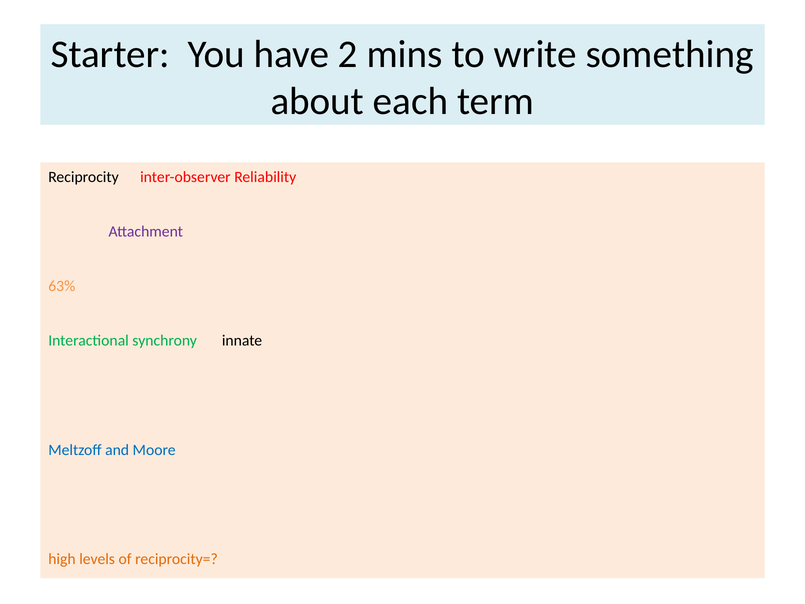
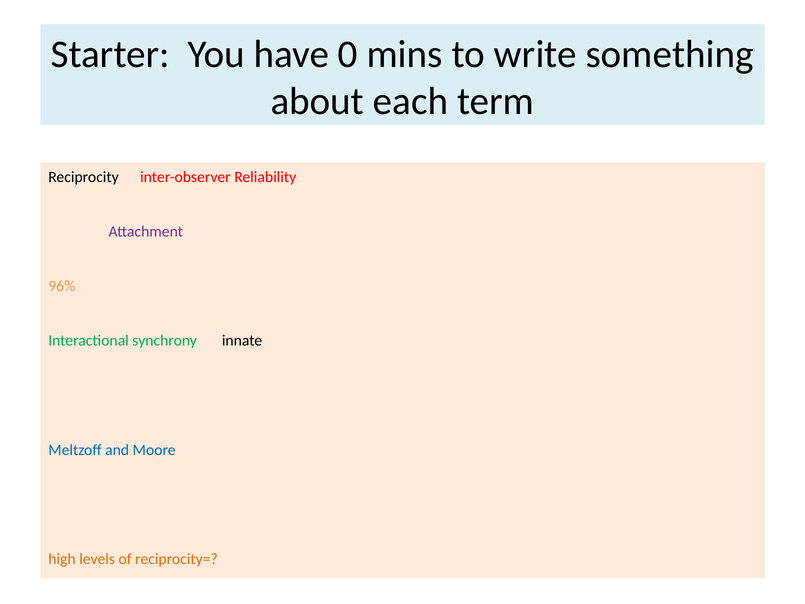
2: 2 -> 0 (348, 54)
63%: 63% -> 96% (62, 286)
